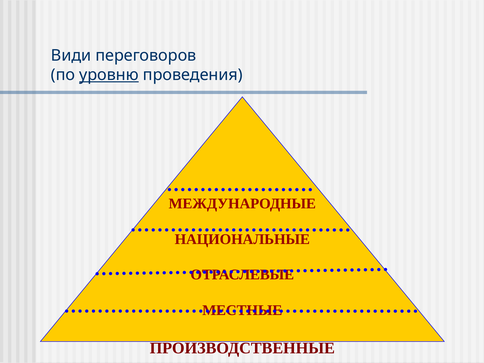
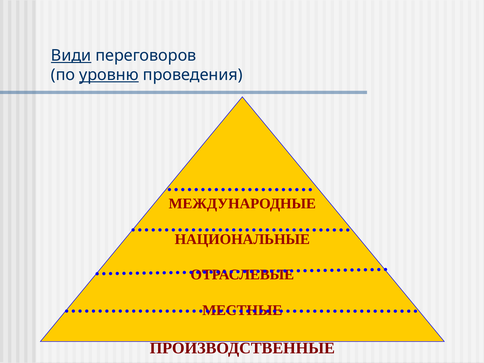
Види underline: none -> present (71, 55)
